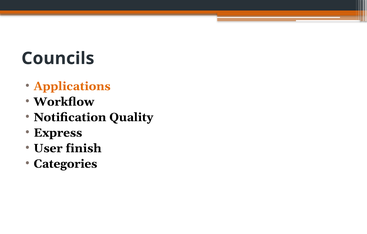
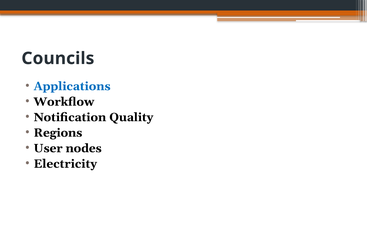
Applications colour: orange -> blue (72, 86)
Express: Express -> Regions (58, 133)
finish: finish -> nodes (84, 148)
Categories: Categories -> Electricity (65, 164)
